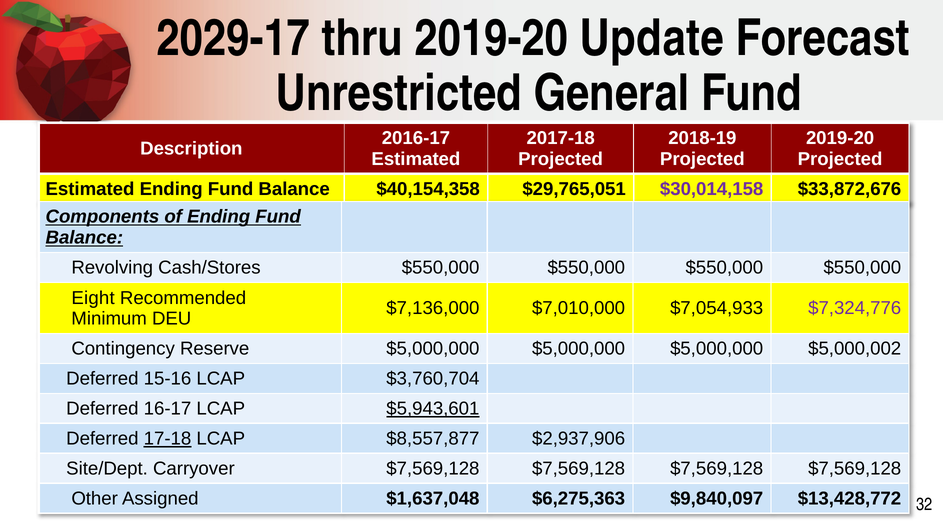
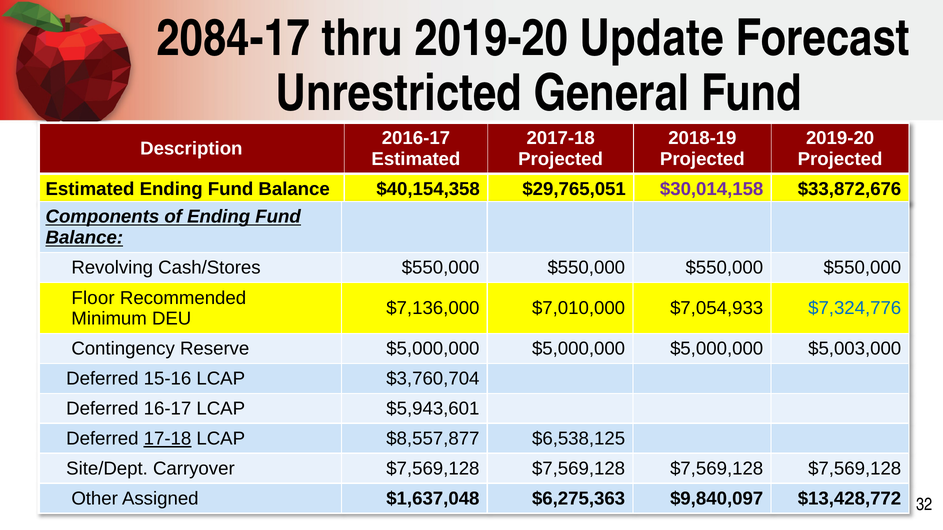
2029-17: 2029-17 -> 2084-17 (233, 38)
Eight: Eight -> Floor (93, 298)
$7,324,776 colour: purple -> blue (855, 308)
$5,000,002: $5,000,002 -> $5,003,000 (855, 349)
$5,943,601 underline: present -> none (433, 409)
$2,937,906: $2,937,906 -> $6,538,125 (579, 439)
